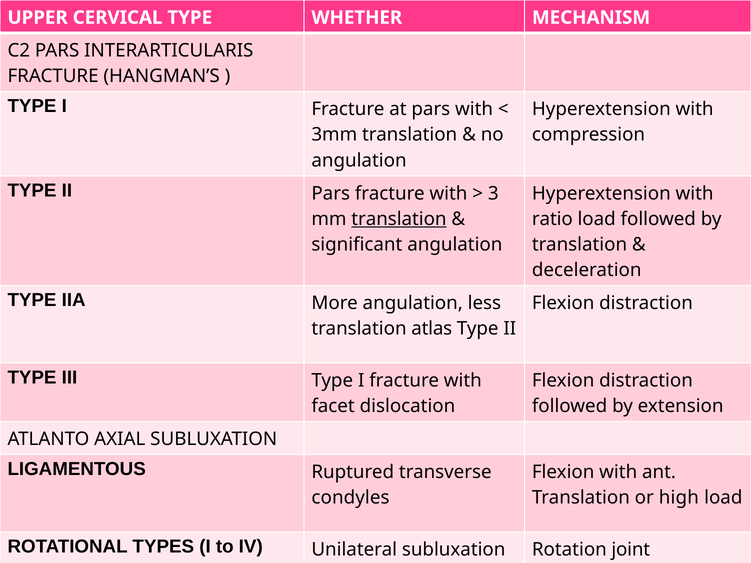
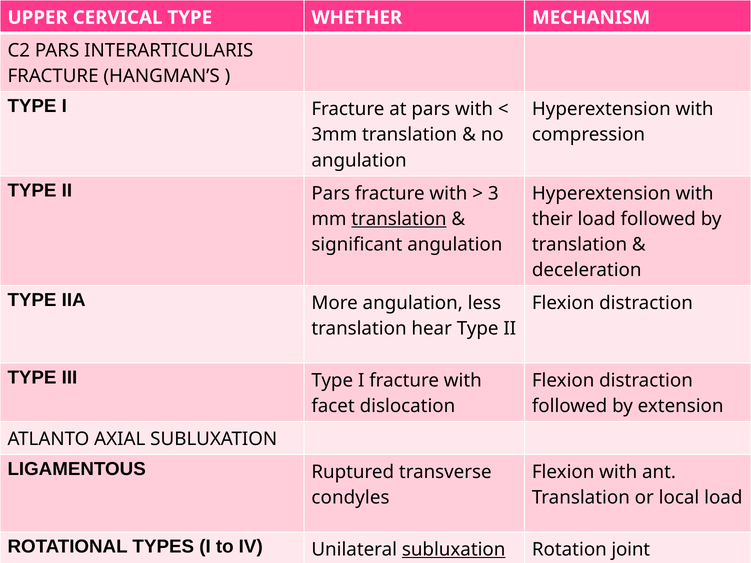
ratio: ratio -> their (552, 219)
atlas: atlas -> hear (432, 329)
high: high -> local (679, 498)
subluxation underline: none -> present (454, 550)
